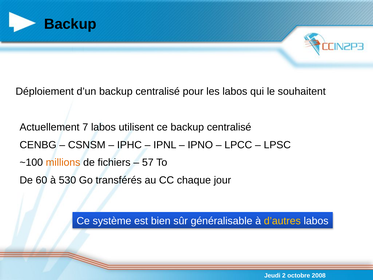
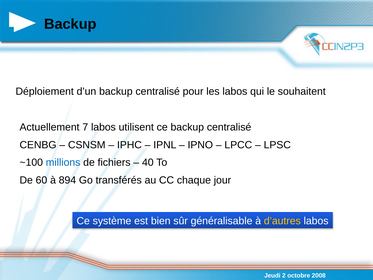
millions colour: orange -> blue (63, 162)
57: 57 -> 40 (148, 162)
530: 530 -> 894 (67, 180)
